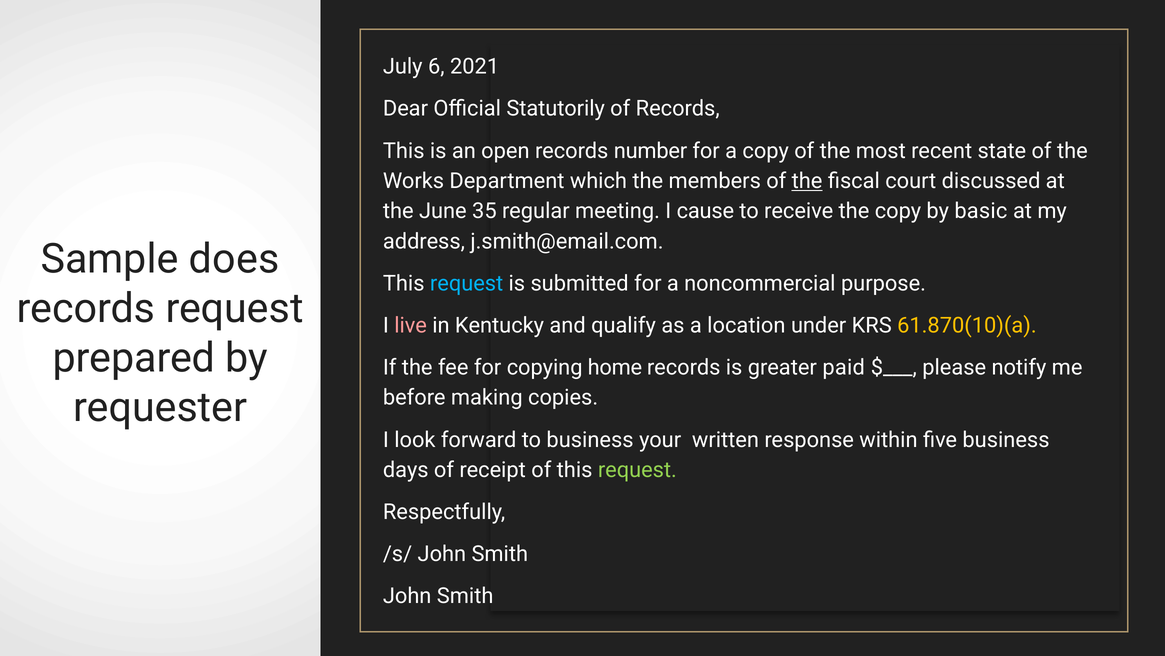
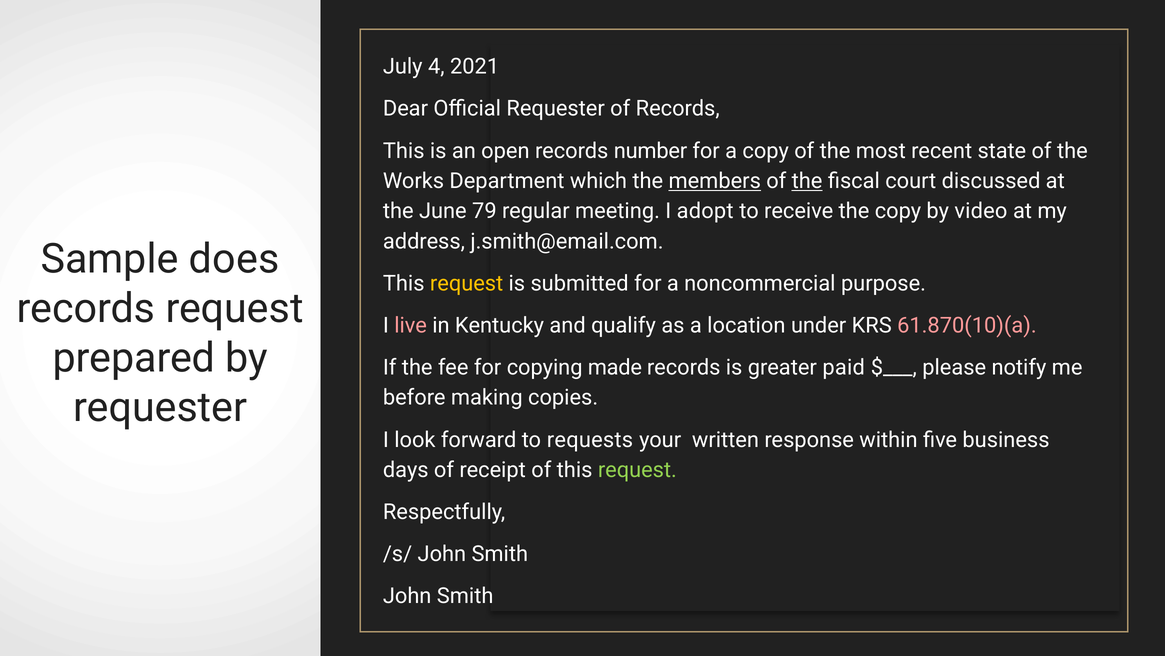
6: 6 -> 4 (436, 67)
Official Statutorily: Statutorily -> Requester (556, 109)
members underline: none -> present (715, 181)
35: 35 -> 79 (484, 211)
cause: cause -> adopt (705, 211)
basic: basic -> video (981, 211)
request colour: light blue -> yellow (467, 283)
61.870(10)(a colour: yellow -> pink (967, 325)
home: home -> made (615, 367)
to business: business -> requests (590, 439)
